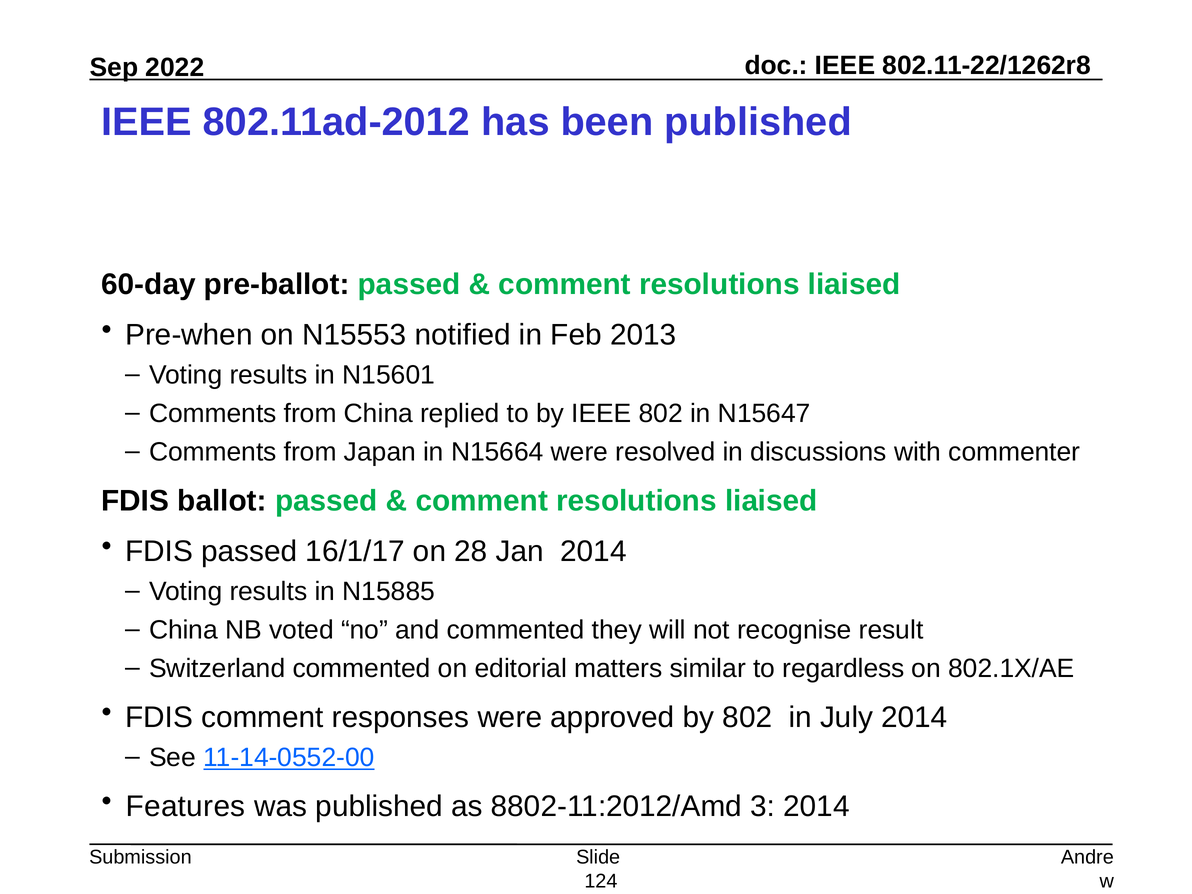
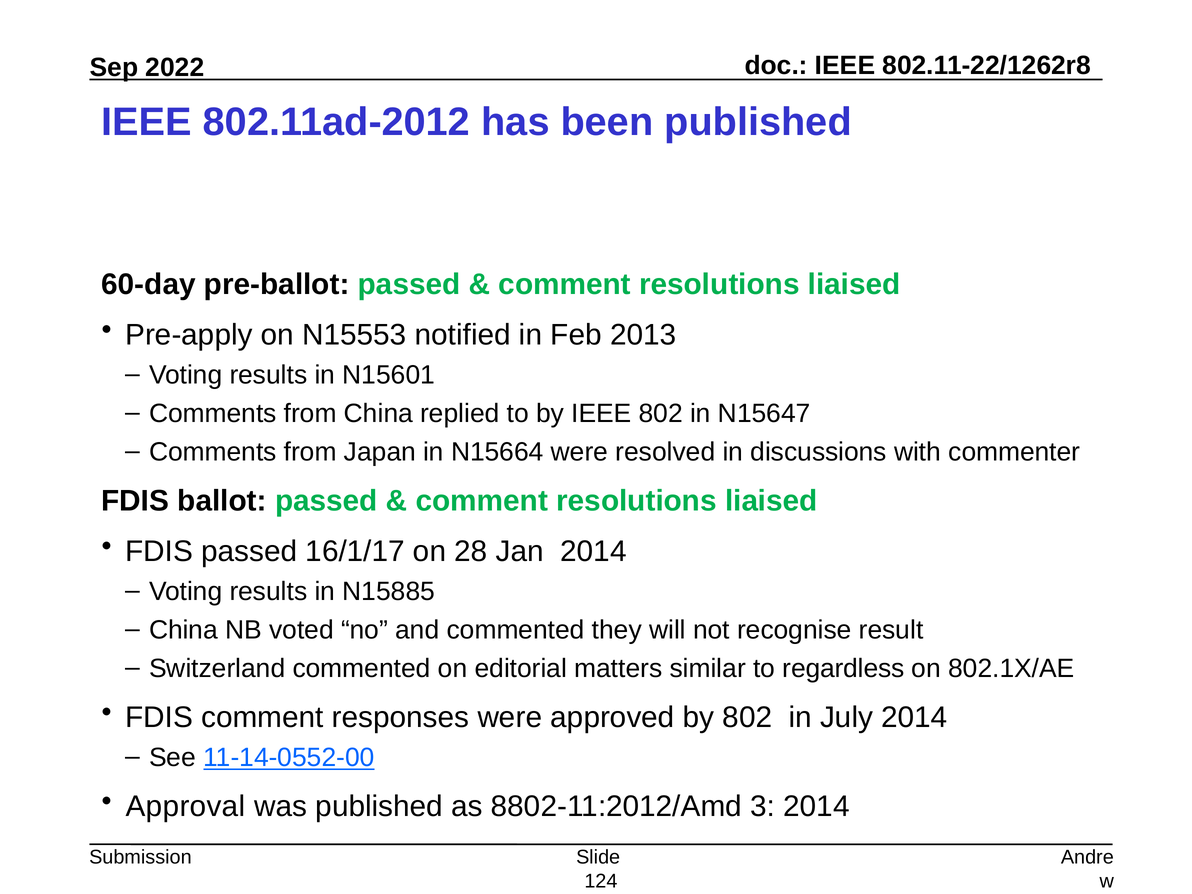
Pre-when: Pre-when -> Pre-apply (189, 335)
Features: Features -> Approval (185, 806)
